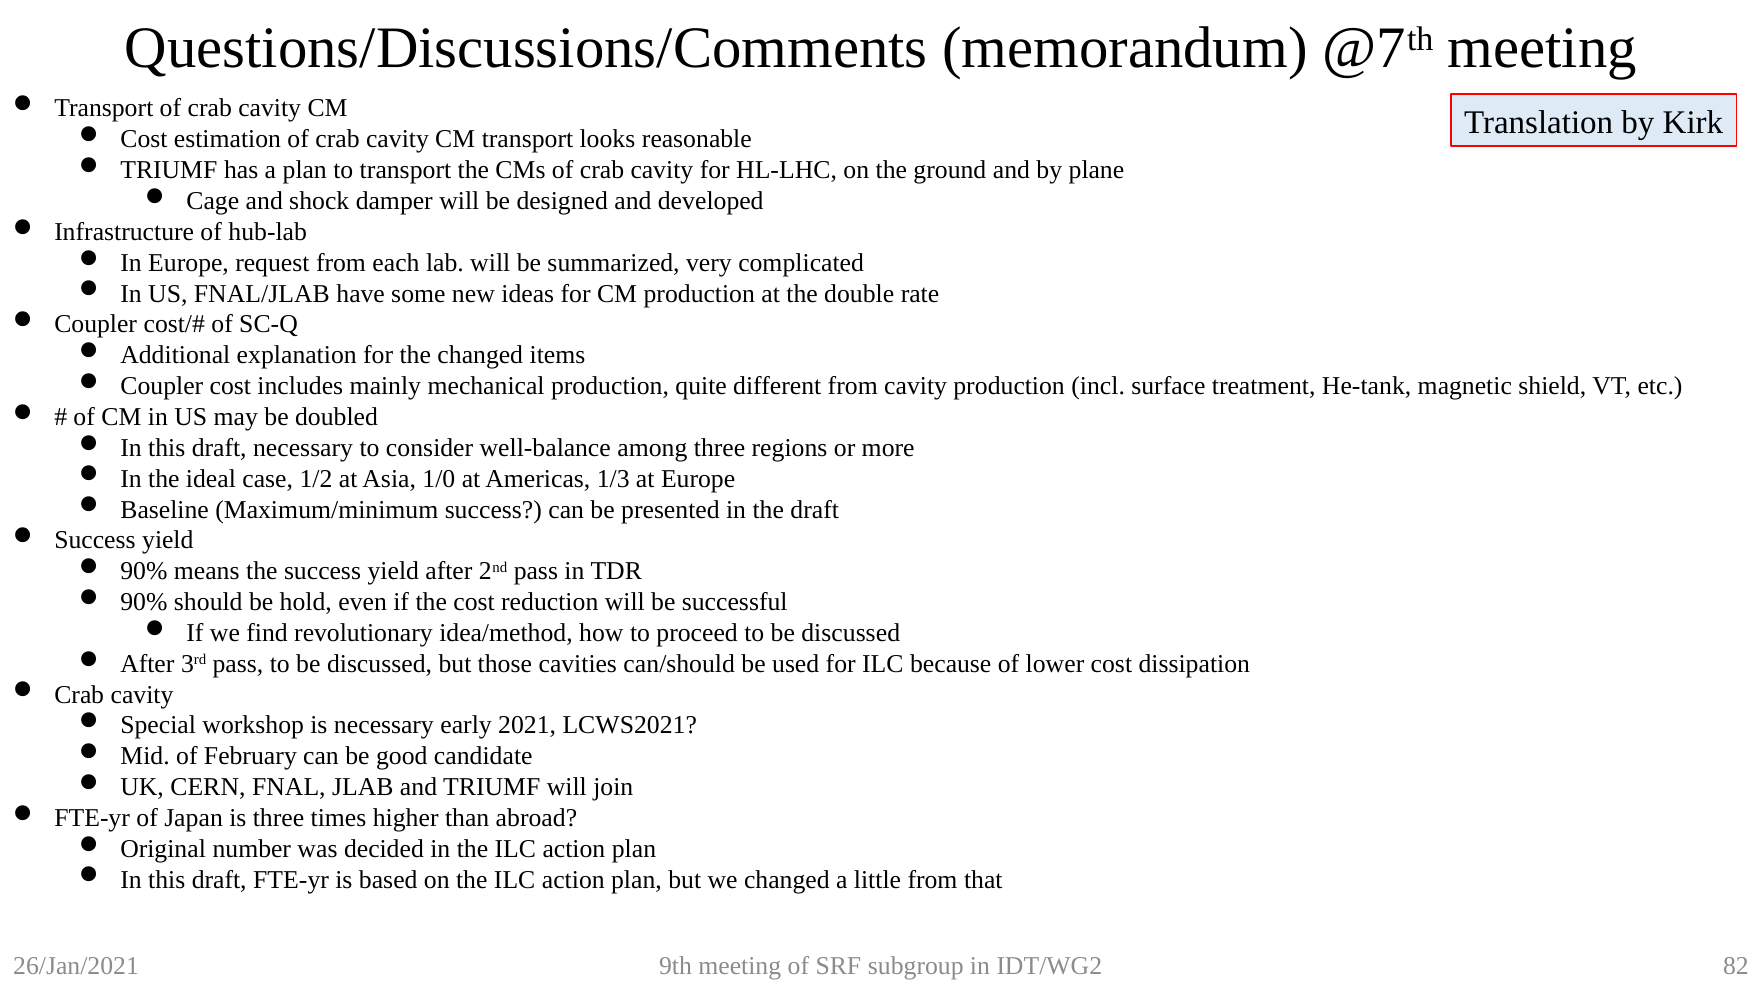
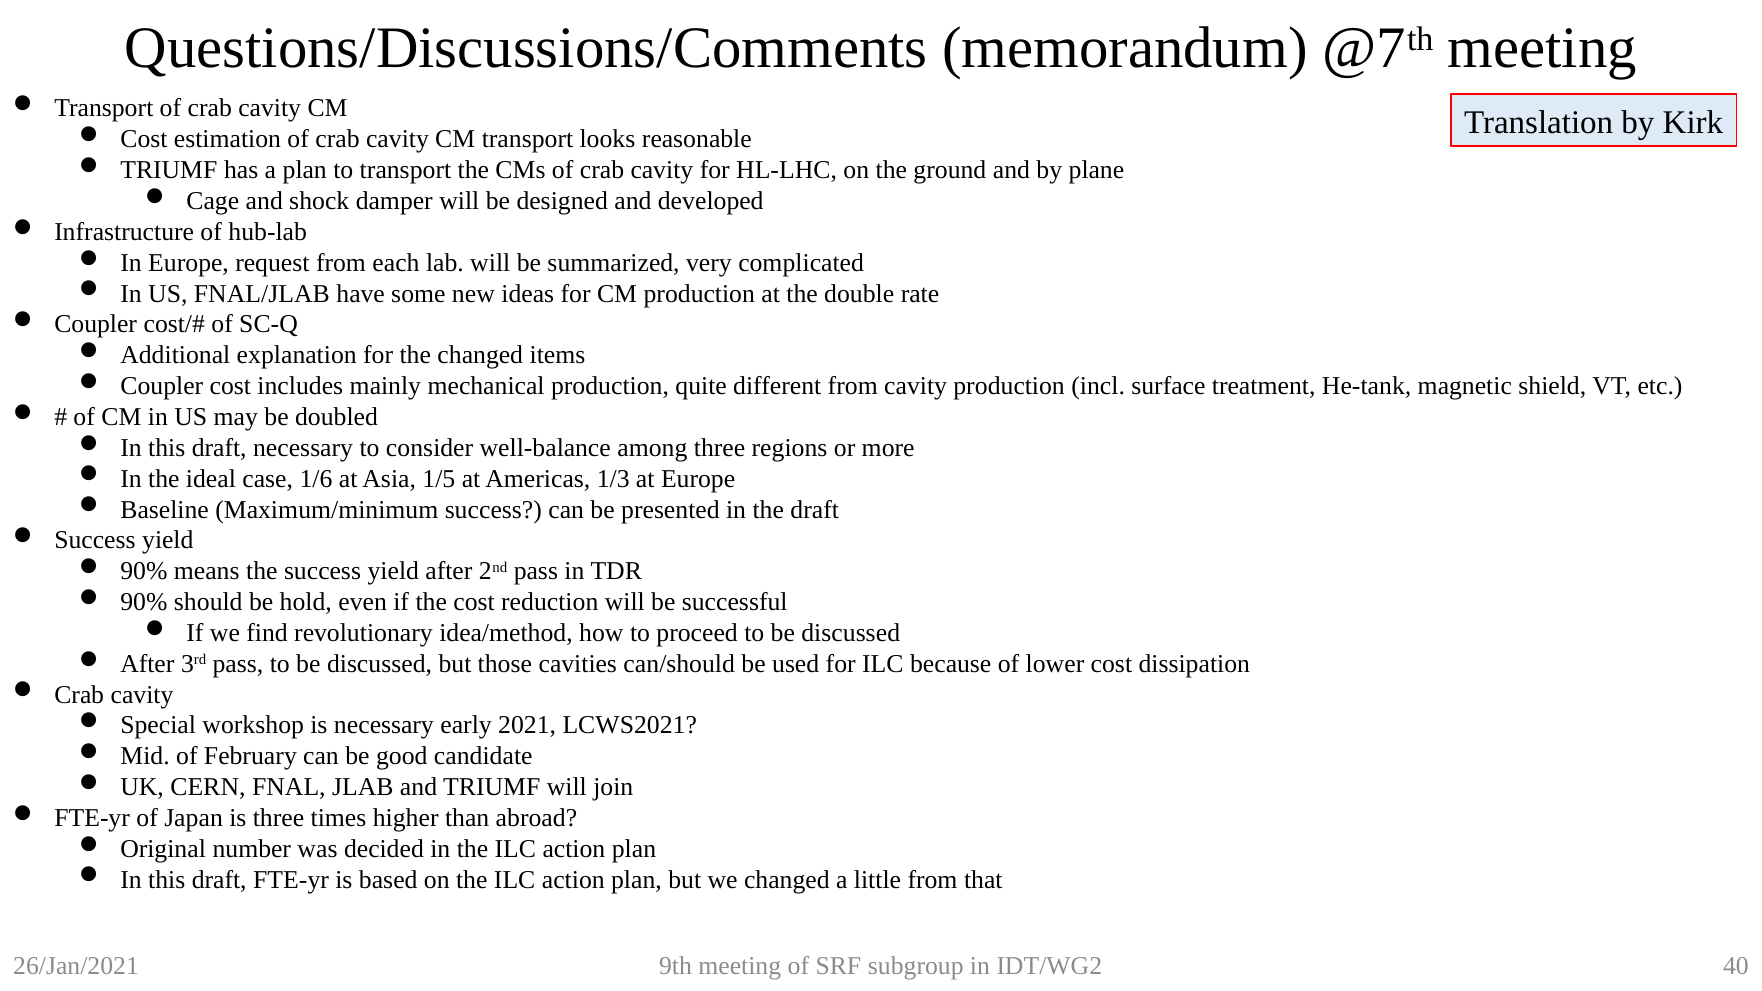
1/2: 1/2 -> 1/6 (316, 479)
1/0: 1/0 -> 1/5 (439, 479)
82: 82 -> 40 (1736, 967)
